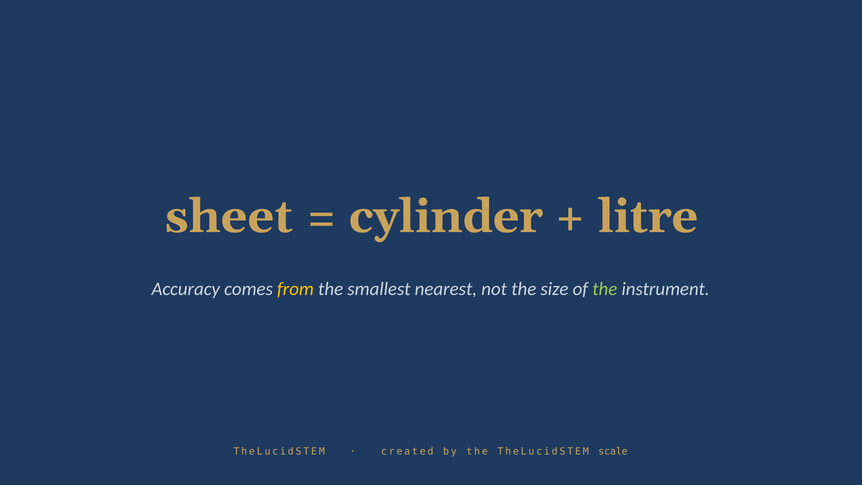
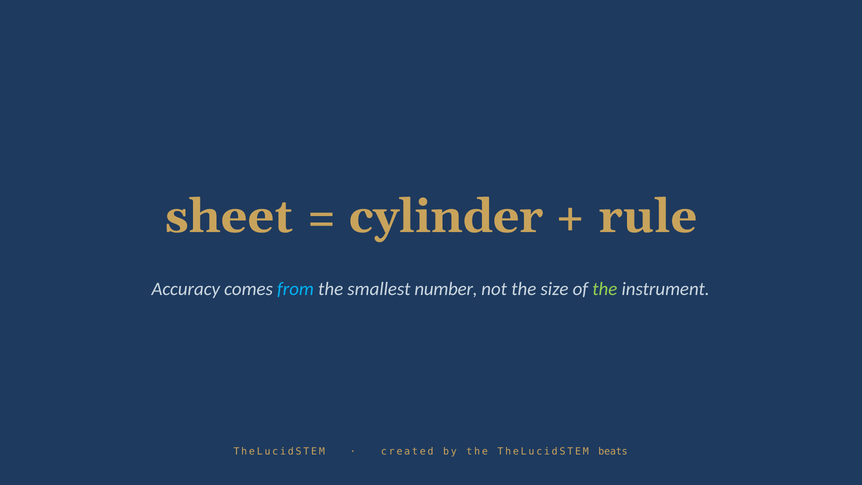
litre: litre -> rule (648, 217)
from colour: yellow -> light blue (295, 289)
nearest: nearest -> number (446, 289)
scale: scale -> beats (613, 452)
